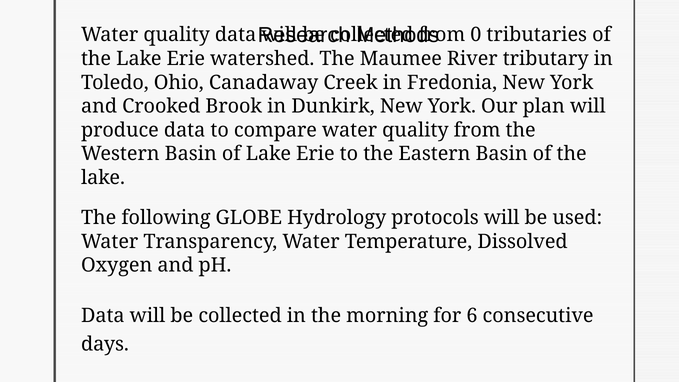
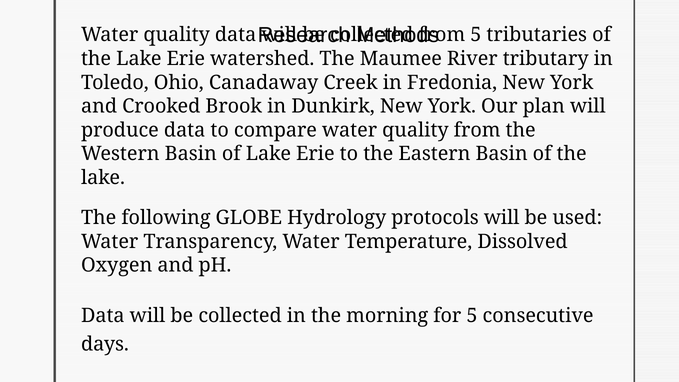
0: 0 -> 5 (476, 35)
for 6: 6 -> 5 (472, 315)
